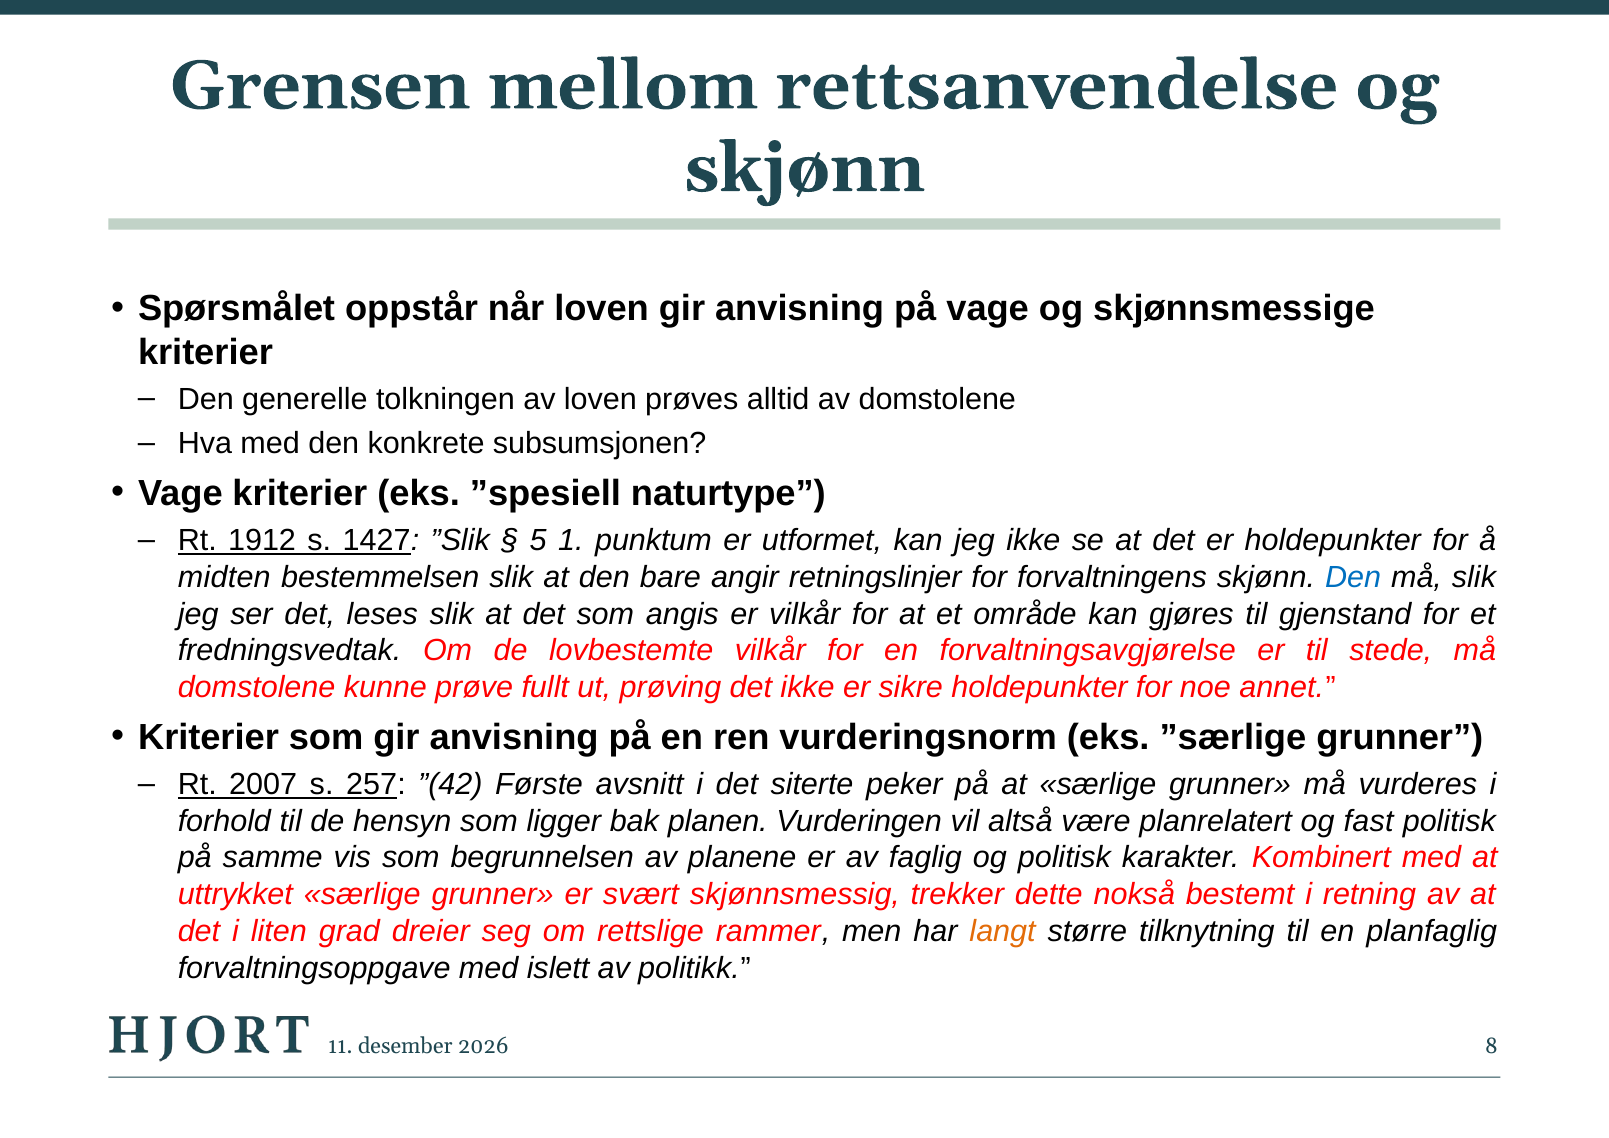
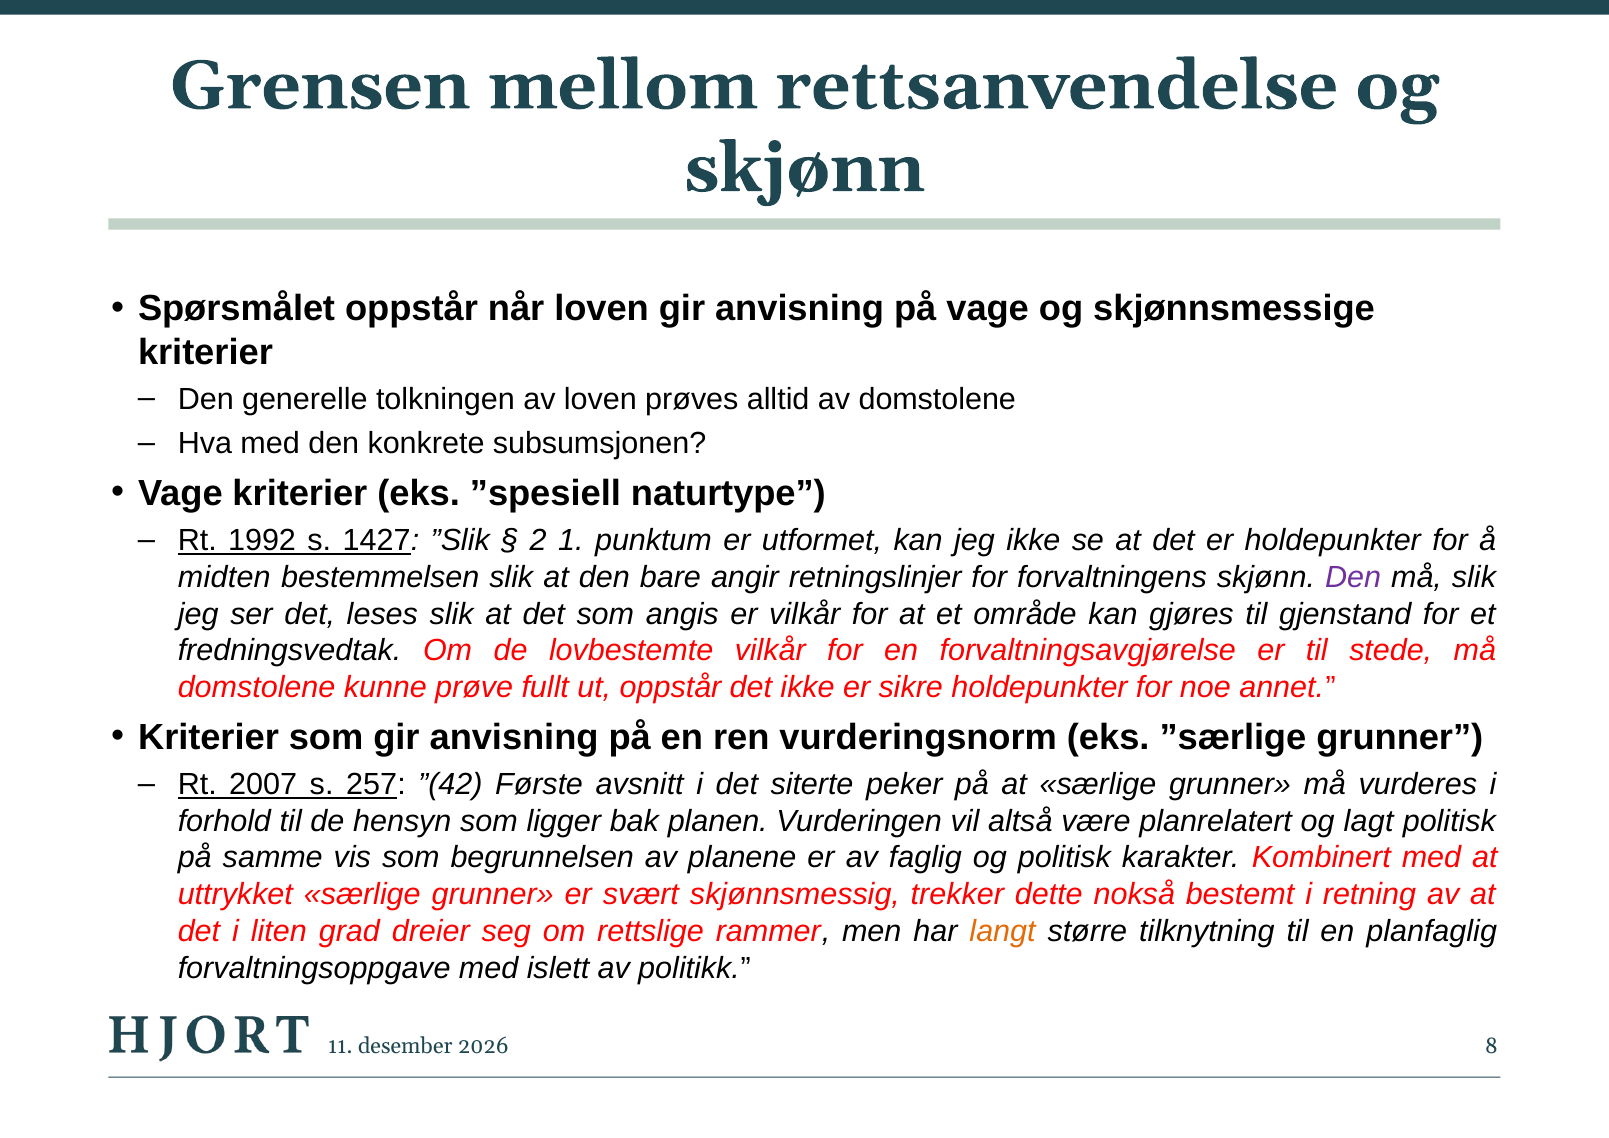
1912: 1912 -> 1992 (262, 541)
5: 5 -> 2 (538, 541)
Den colour: blue -> purple (1353, 577)
ut prøving: prøving -> oppstår (671, 687)
fast: fast -> lagt (1369, 821)
